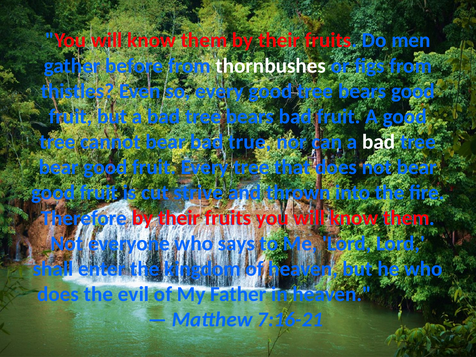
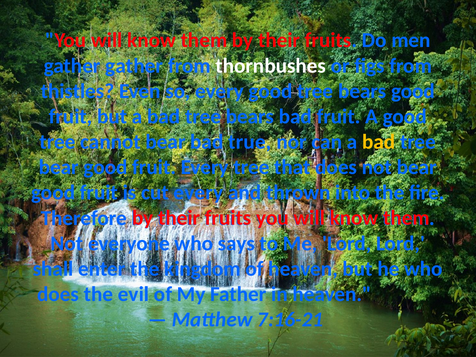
gather before: before -> gather (134, 66)
bad colour: white -> yellow (379, 142)
cut strive: strive -> every (198, 193)
